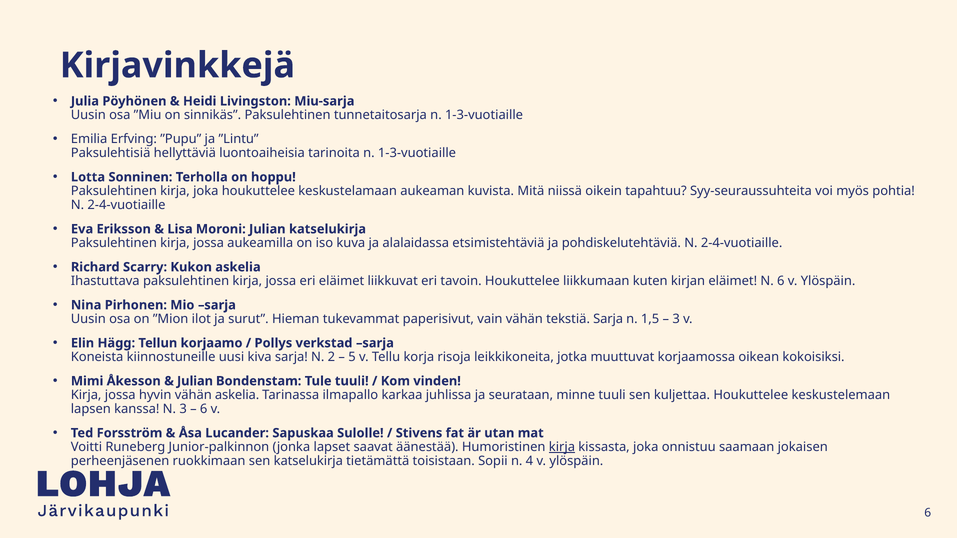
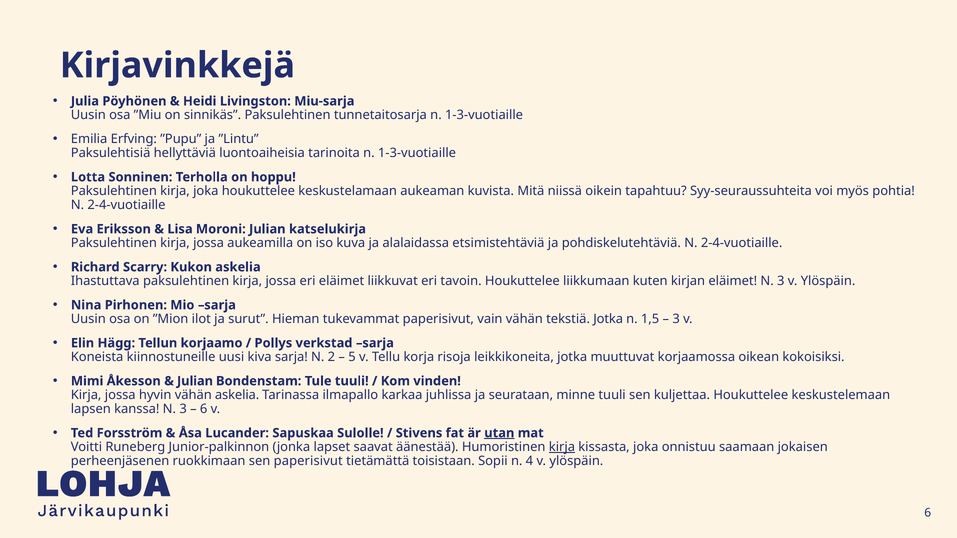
eläimet N 6: 6 -> 3 (781, 281)
tekstiä Sarja: Sarja -> Jotka (608, 319)
utan underline: none -> present (499, 433)
sen katselukirja: katselukirja -> paperisivut (308, 461)
